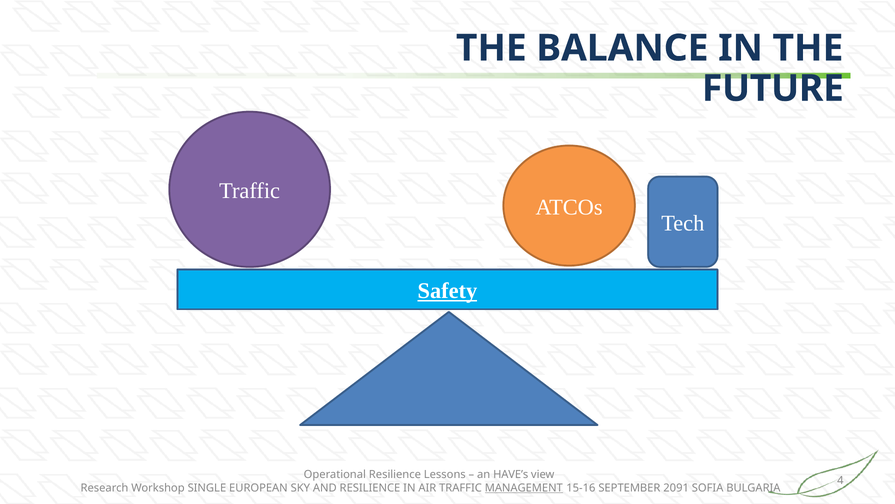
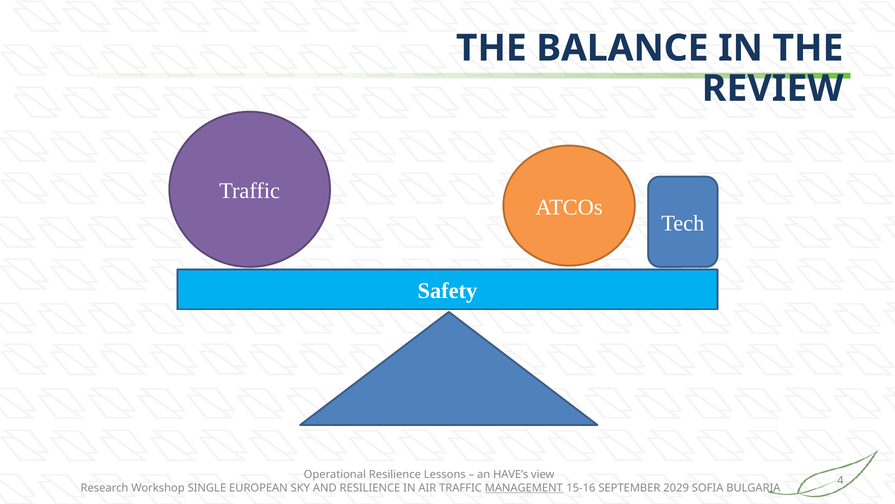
FUTURE: FUTURE -> REVIEW (773, 88)
Safety underline: present -> none (447, 291)
2091: 2091 -> 2029 (676, 487)
